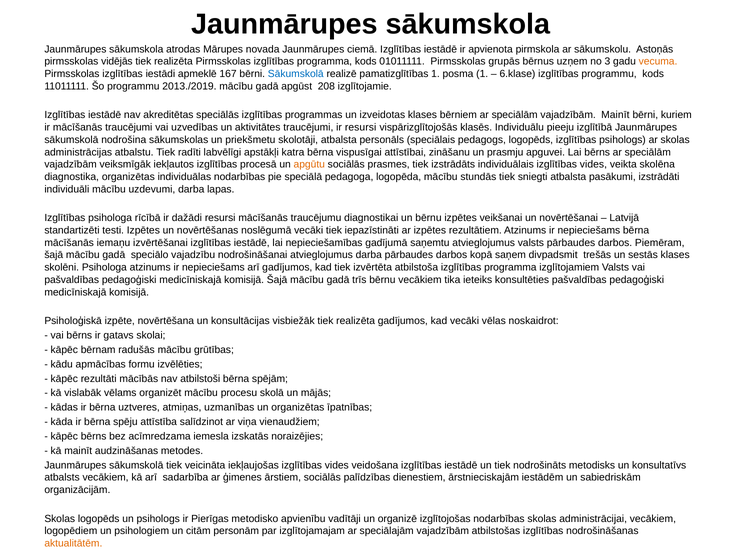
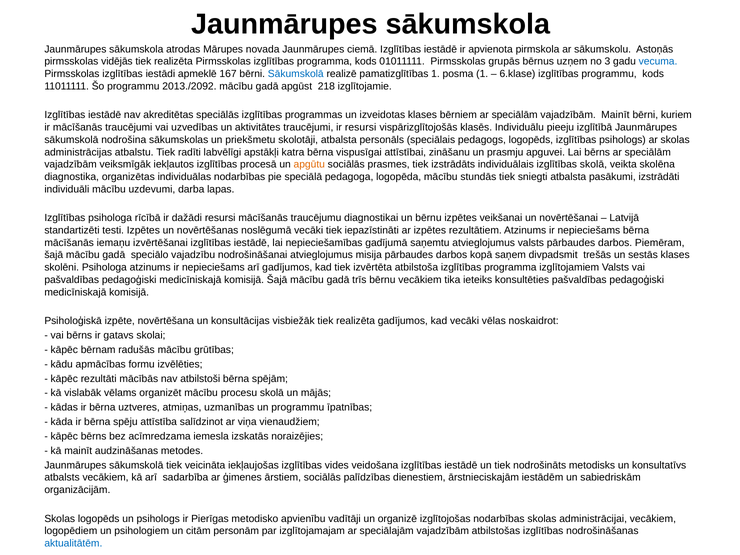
vecuma colour: orange -> blue (658, 62)
2013./2019: 2013./2019 -> 2013./2092 (189, 86)
208: 208 -> 218 (326, 86)
individuālais izglītības vides: vides -> skolā (593, 164)
atvieglojumus darba: darba -> misija (369, 255)
un organizētas: organizētas -> programmu (298, 408)
aktualitātēm colour: orange -> blue (73, 543)
